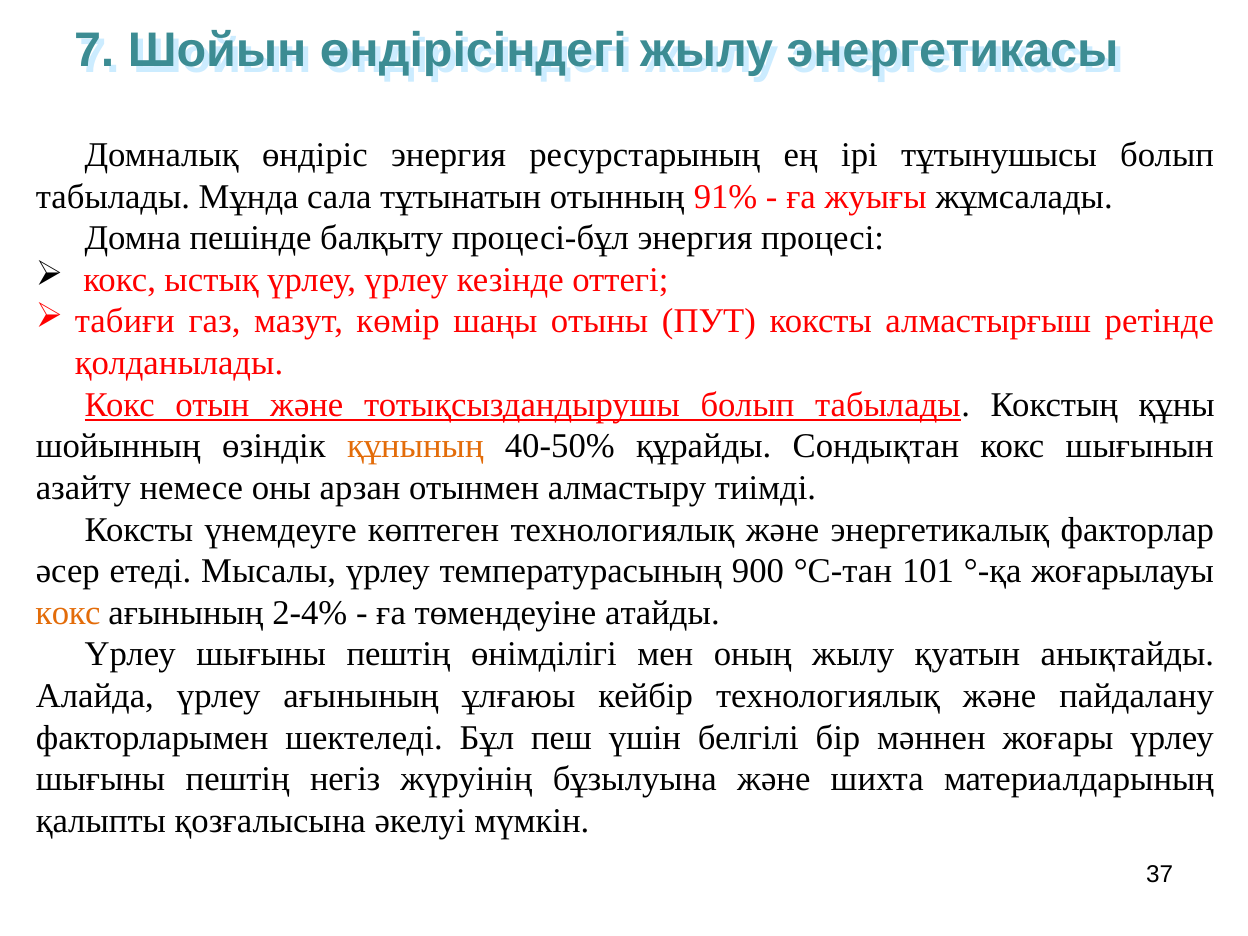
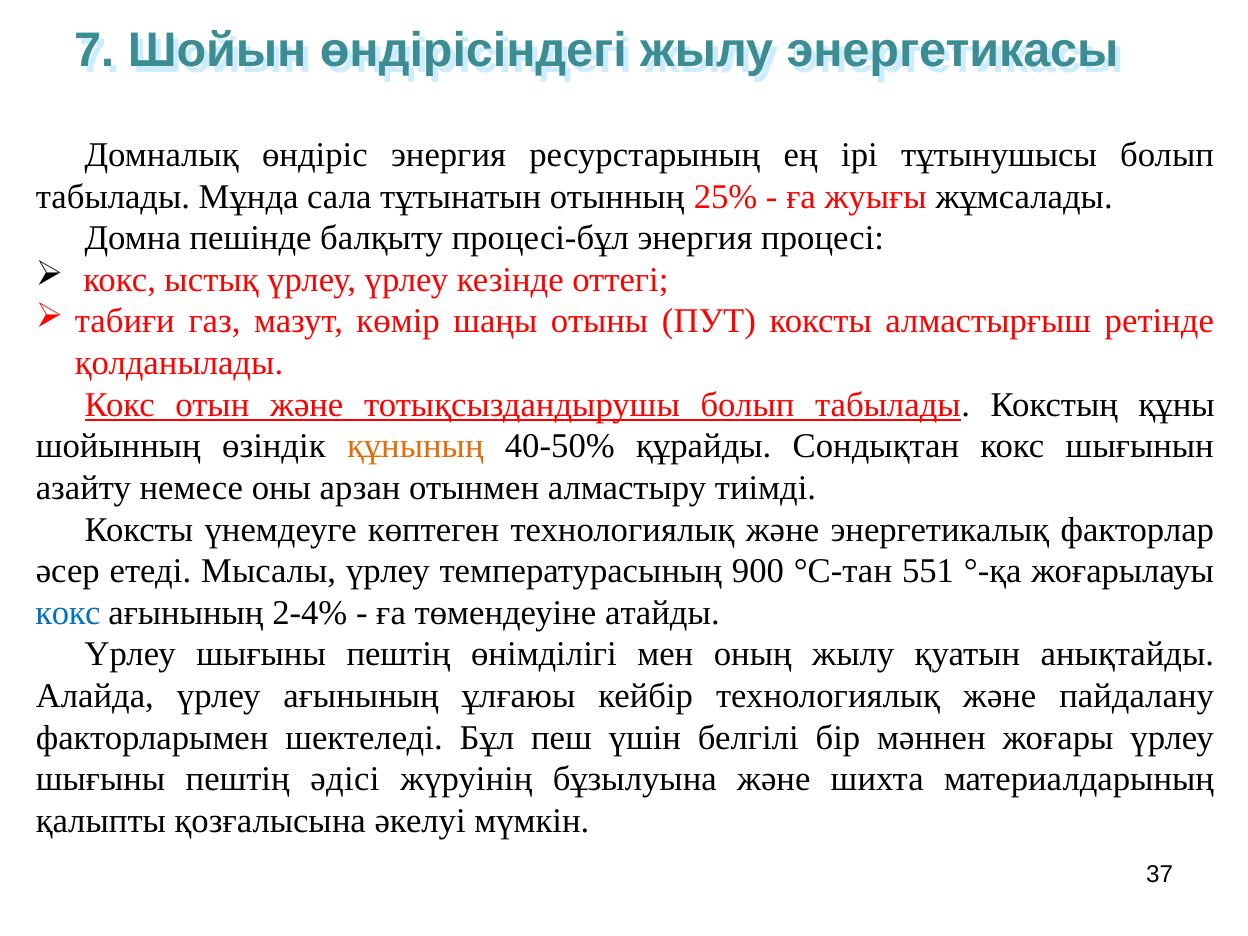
91%: 91% -> 25% (726, 197)
101: 101 -> 551 (928, 571)
кокс colour: orange -> blue (68, 613)
негіз: негіз -> әдісі (345, 779)
